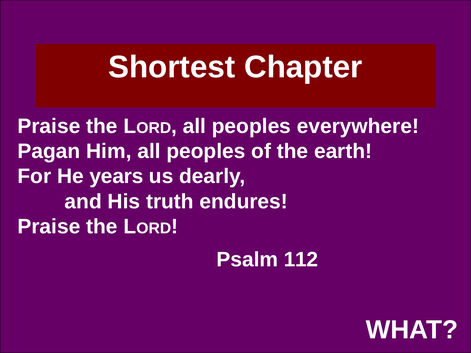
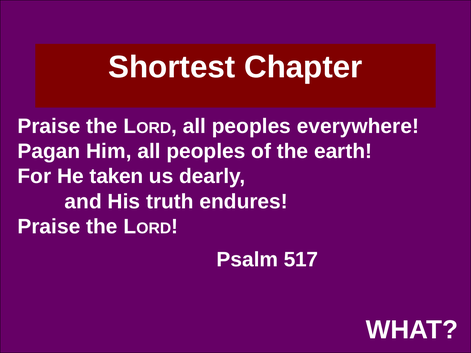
years: years -> taken (116, 177)
112: 112 -> 517 (301, 260)
